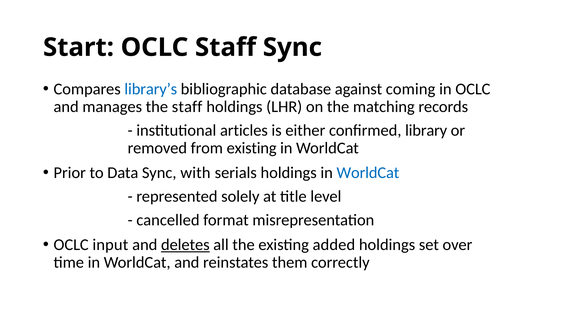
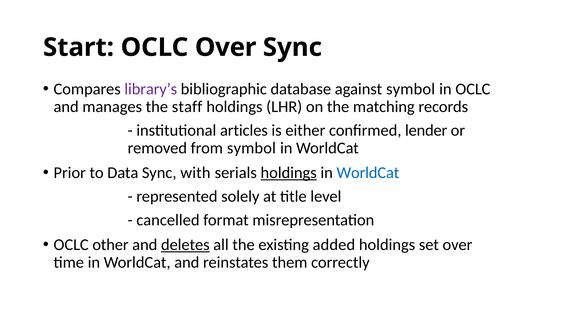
OCLC Staff: Staff -> Over (226, 47)
library’s colour: blue -> purple (151, 89)
against coming: coming -> symbol (411, 89)
library: library -> lender (426, 130)
from existing: existing -> symbol (251, 148)
holdings underline: none -> present (289, 173)
input: input -> other (110, 245)
